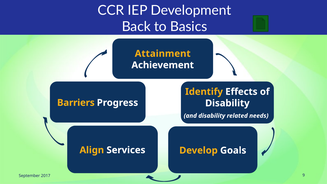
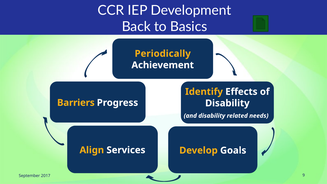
Attainment: Attainment -> Periodically (163, 54)
